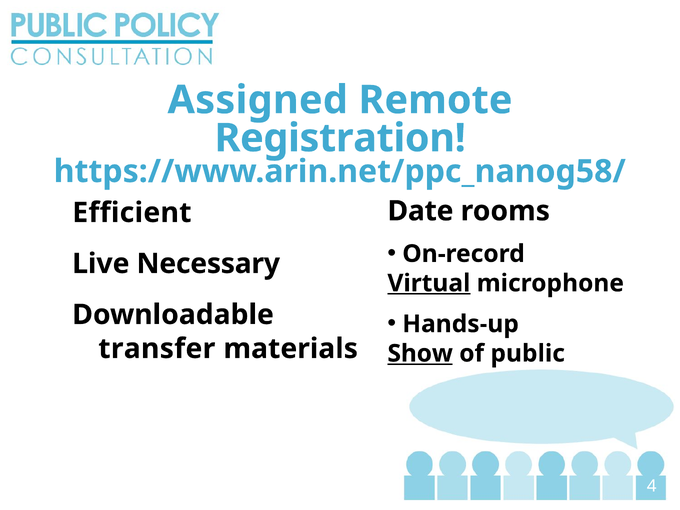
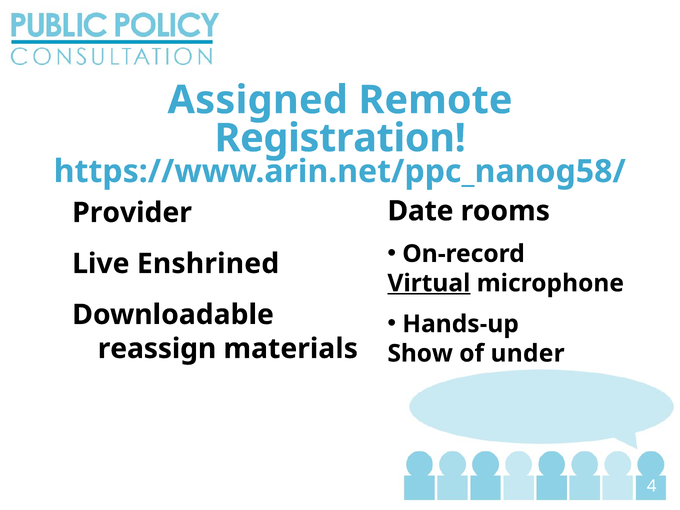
Efficient: Efficient -> Provider (132, 213)
Necessary: Necessary -> Enshrined (208, 264)
transfer: transfer -> reassign (157, 349)
Show underline: present -> none (420, 353)
public: public -> under (528, 353)
